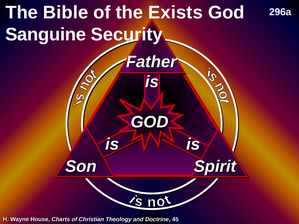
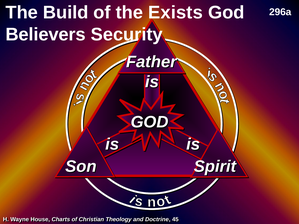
Bible: Bible -> Build (66, 13)
Sanguine: Sanguine -> Believers (46, 34)
